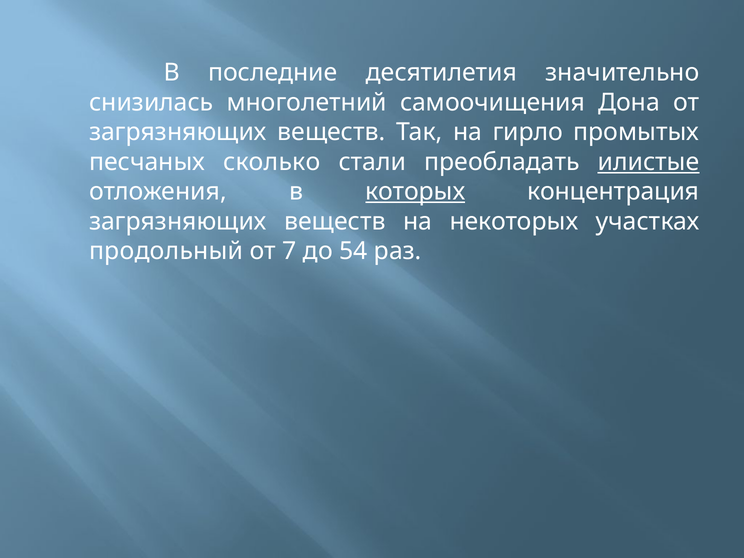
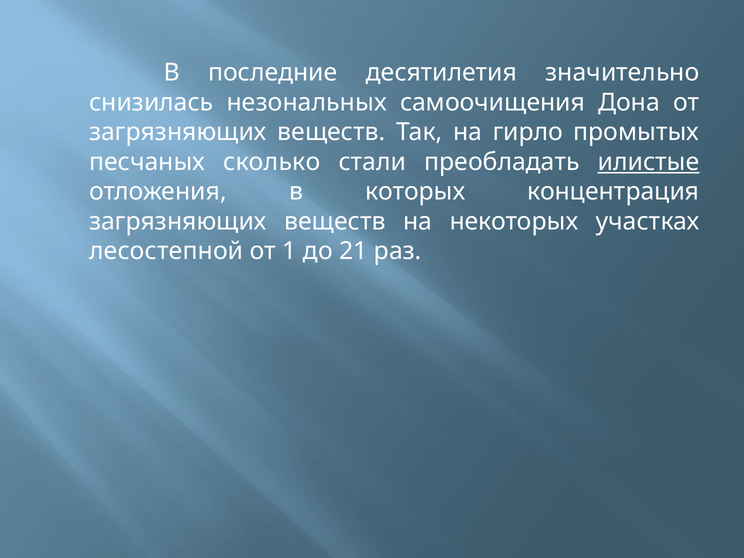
многолетний: многолетний -> незональных (307, 102)
которых underline: present -> none (415, 192)
продольный: продольный -> лесостепной (166, 251)
7: 7 -> 1 (289, 251)
54: 54 -> 21 (353, 251)
